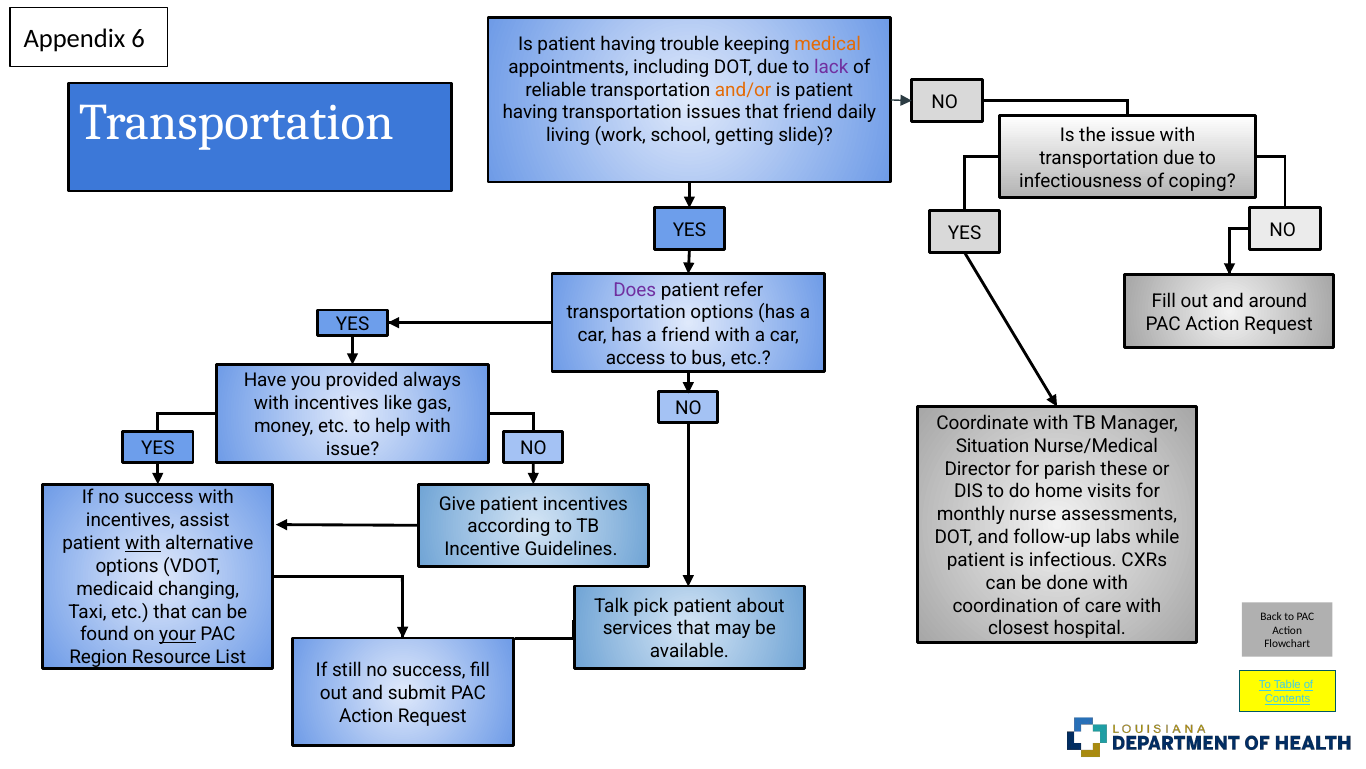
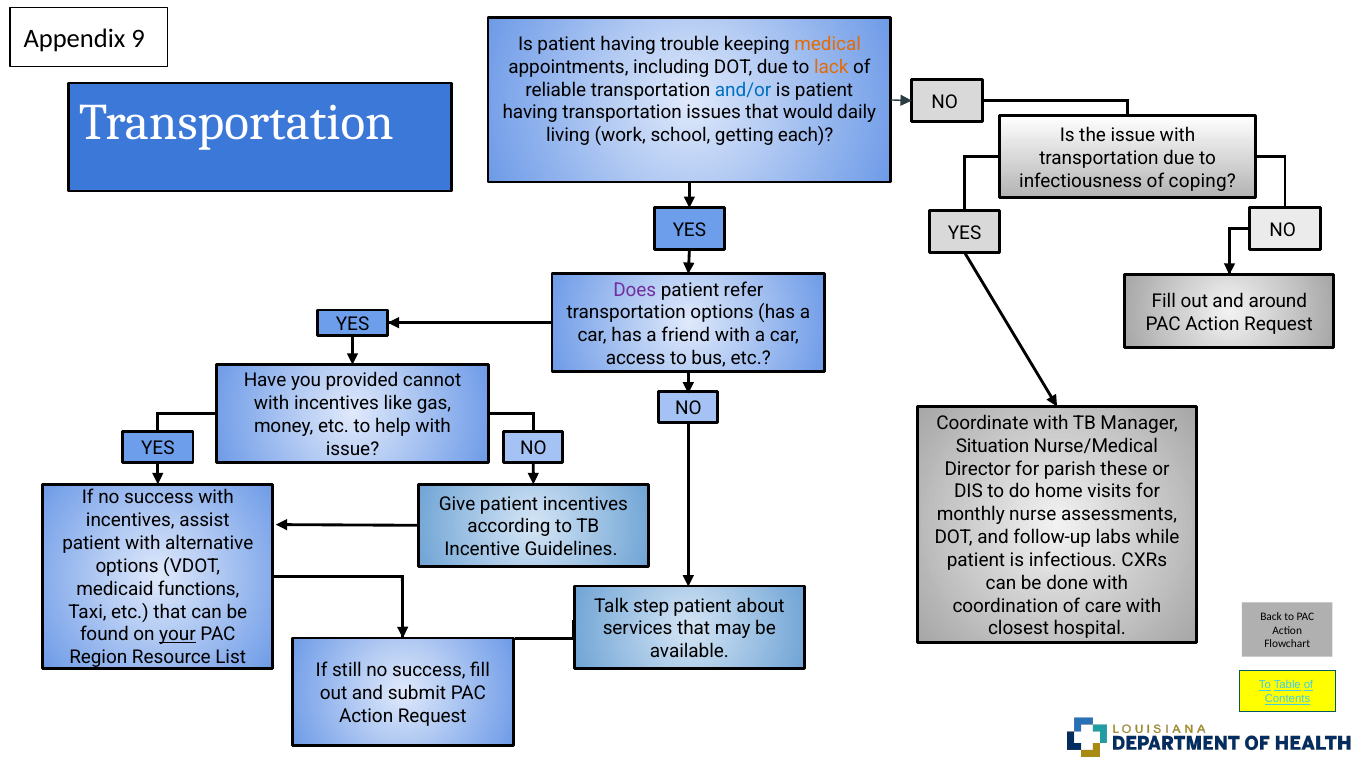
6: 6 -> 9 (138, 39)
lack colour: purple -> orange (831, 67)
and/or colour: orange -> blue (743, 90)
that friend: friend -> would (808, 113)
slide: slide -> each (806, 135)
always: always -> cannot (432, 380)
with underline: present -> none (143, 543)
changing: changing -> functions (199, 589)
pick: pick -> step (651, 605)
